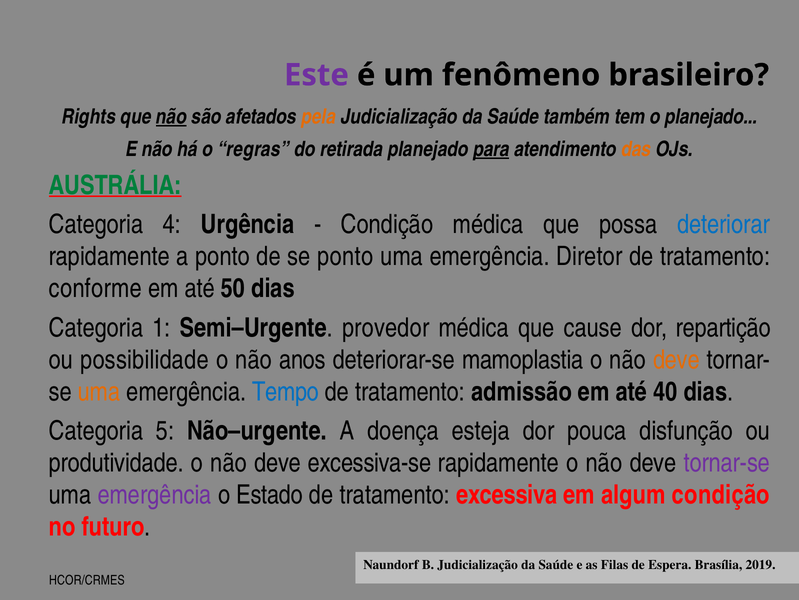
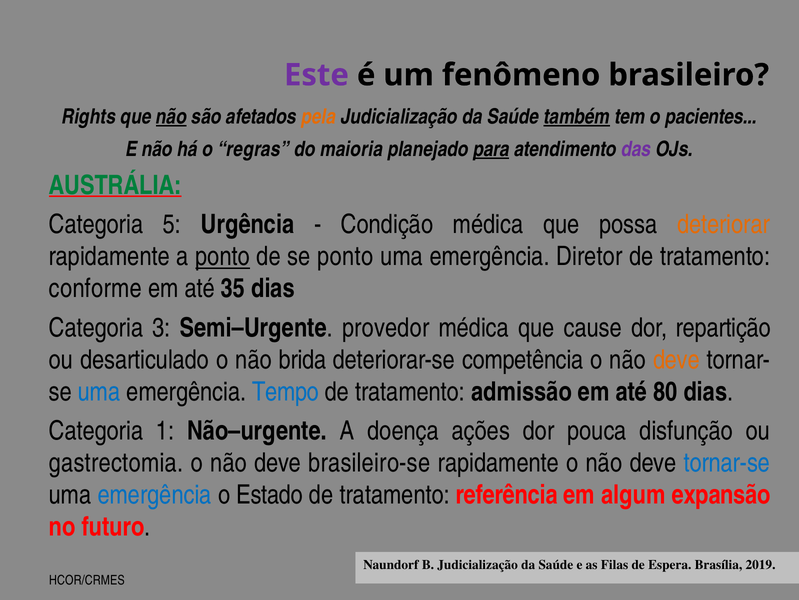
também underline: none -> present (577, 116)
o planejado: planejado -> pacientes (711, 116)
retirada: retirada -> maioria (351, 149)
das colour: orange -> purple (636, 149)
4: 4 -> 5 (172, 224)
deteriorar colour: blue -> orange (723, 224)
ponto underline: none -> present (223, 256)
50: 50 -> 35 (233, 288)
1: 1 -> 3 (161, 327)
possibilidade: possibilidade -> desarticulado (145, 359)
anos: anos -> brida (302, 359)
mamoplastia: mamoplastia -> competência (523, 359)
uma colour: orange -> blue (99, 391)
40: 40 -> 80 (665, 391)
5: 5 -> 1 (165, 431)
esteja: esteja -> ações (481, 431)
produtividade: produtividade -> gastrectomia (116, 462)
excessiva-se: excessiva-se -> brasileiro-se (369, 462)
tornar-se colour: purple -> blue (727, 462)
emergência colour: purple -> blue (155, 494)
excessiva: excessiva -> referência (507, 494)
algum condição: condição -> expansão (721, 494)
